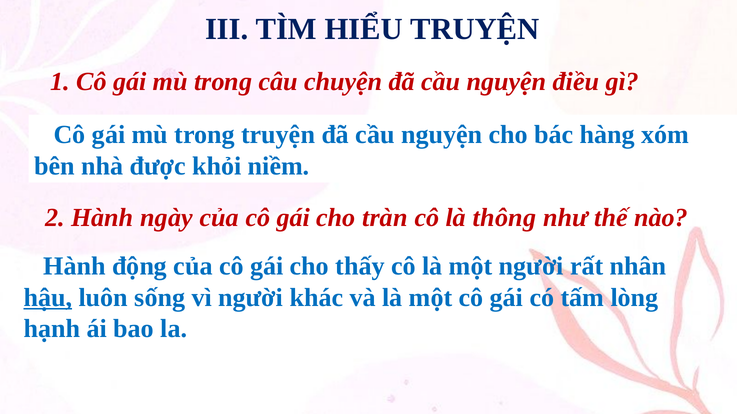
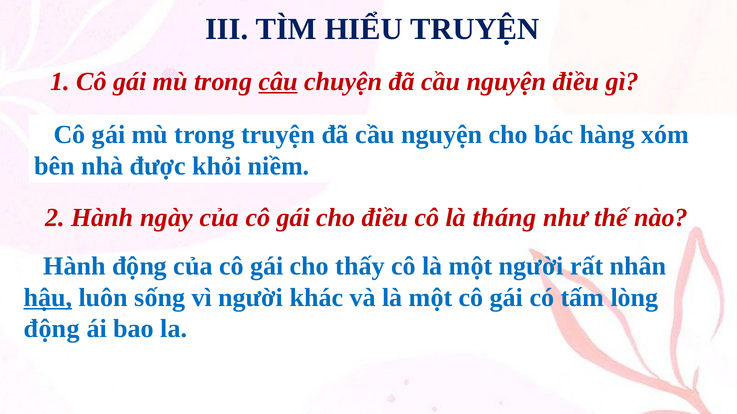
câu underline: none -> present (278, 82)
cho tràn: tràn -> điều (385, 218)
thông: thông -> tháng (505, 218)
hạnh: hạnh -> động (52, 329)
